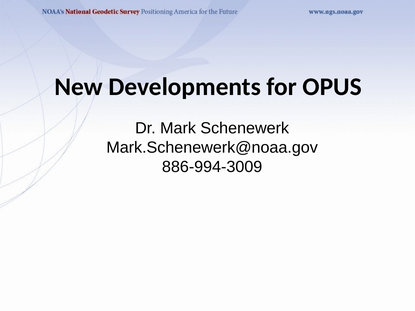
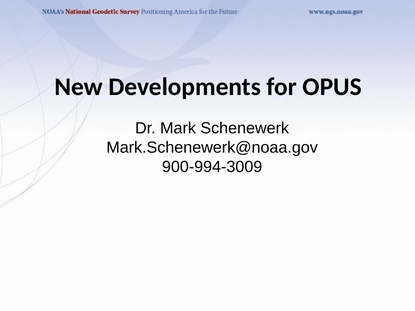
886-994-3009: 886-994-3009 -> 900-994-3009 (212, 167)
